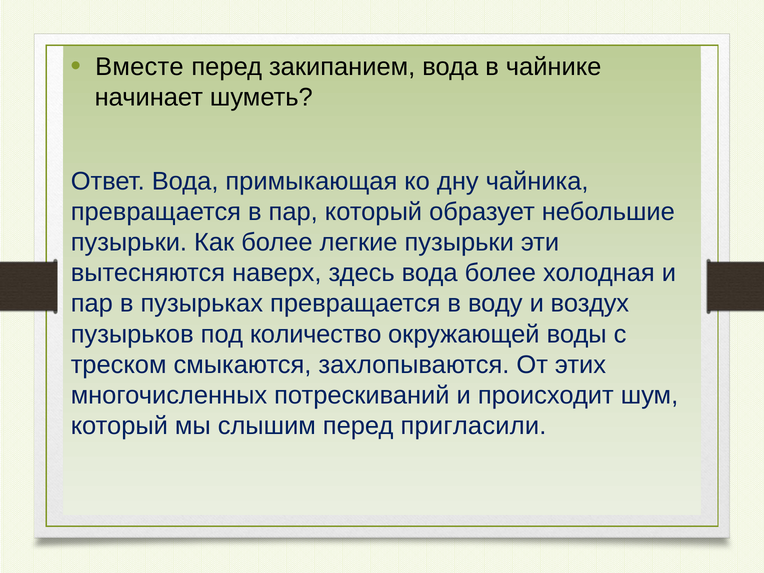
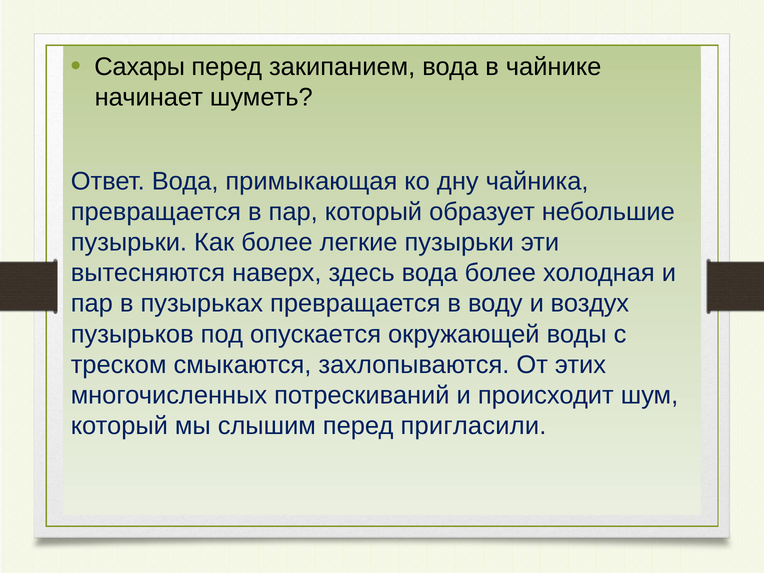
Вместе: Вместе -> Сахары (140, 67)
количество: количество -> опускается (316, 334)
